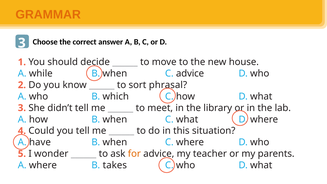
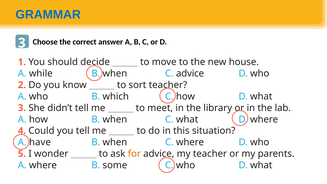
GRAMMAR colour: orange -> blue (48, 15)
sort phrasal: phrasal -> teacher (168, 85)
takes: takes -> some (115, 165)
